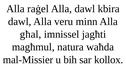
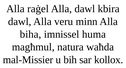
għal: għal -> biha (31, 34)
jagħti: jagħti -> huma (94, 34)
